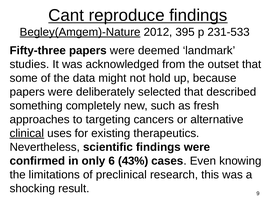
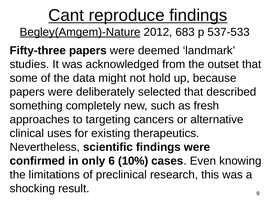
395: 395 -> 683 (185, 32)
231-533: 231-533 -> 537-533 (229, 32)
clinical underline: present -> none (27, 133)
43%: 43% -> 10% (133, 161)
